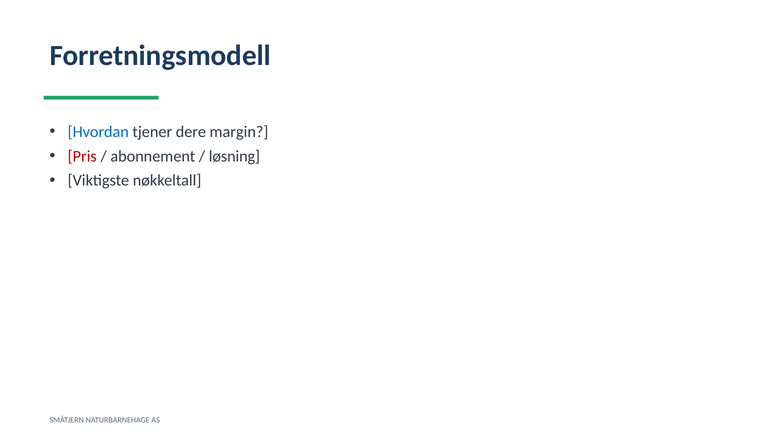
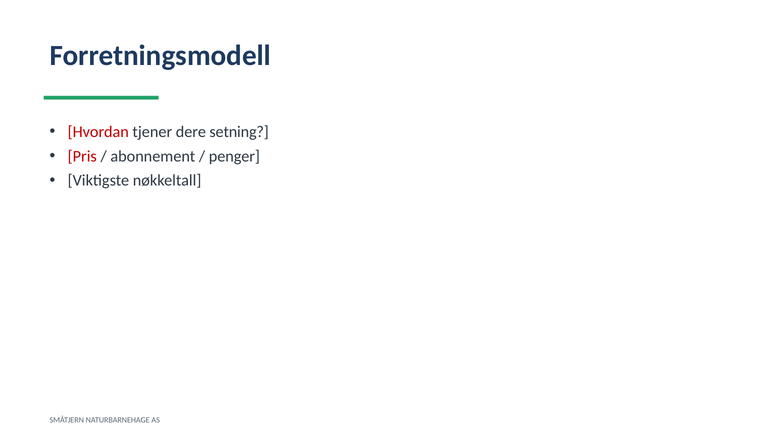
Hvordan colour: blue -> red (98, 132)
margin: margin -> setning (239, 132)
løsning: løsning -> penger (234, 156)
